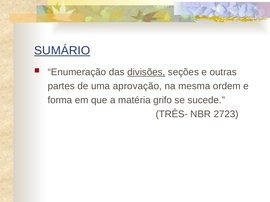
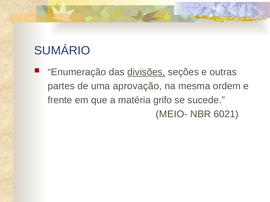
SUMÁRIO underline: present -> none (62, 51)
forma: forma -> frente (60, 100)
TRÊS-: TRÊS- -> MEIO- (172, 114)
2723: 2723 -> 6021 (226, 114)
